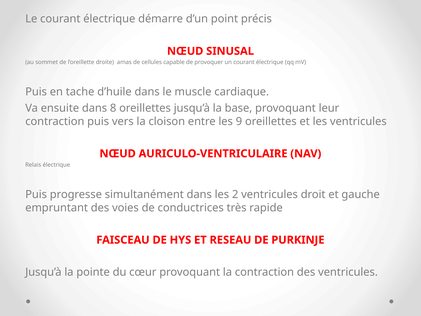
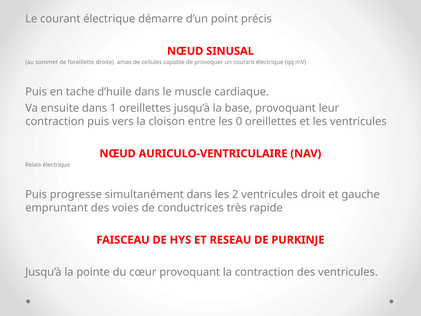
8: 8 -> 1 (113, 108)
9: 9 -> 0 (239, 121)
